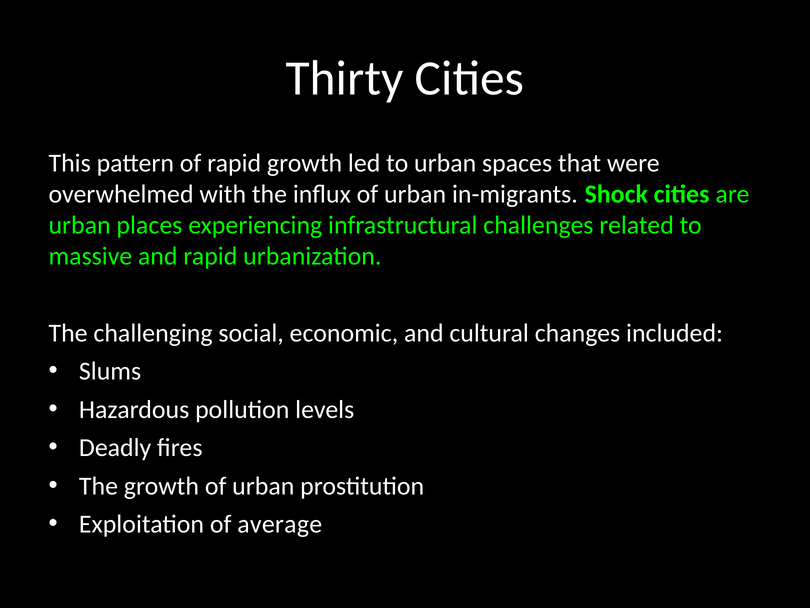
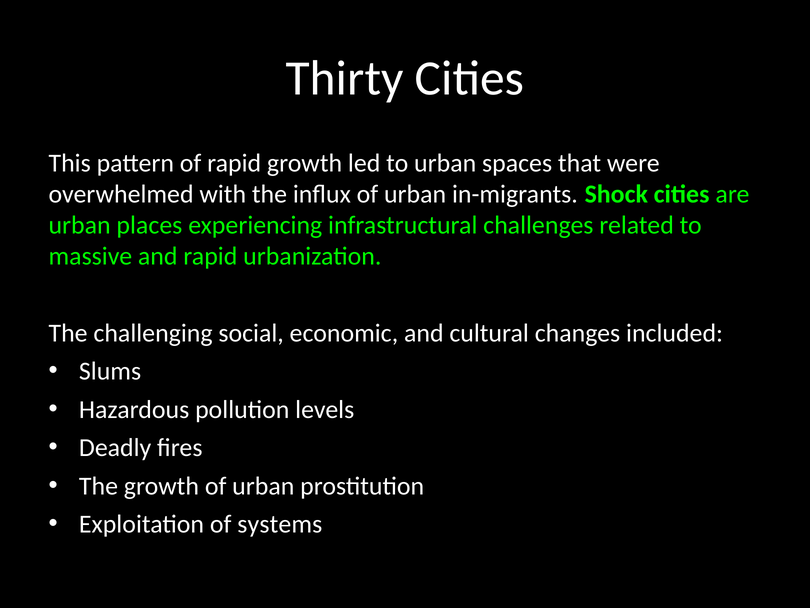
average: average -> systems (280, 524)
